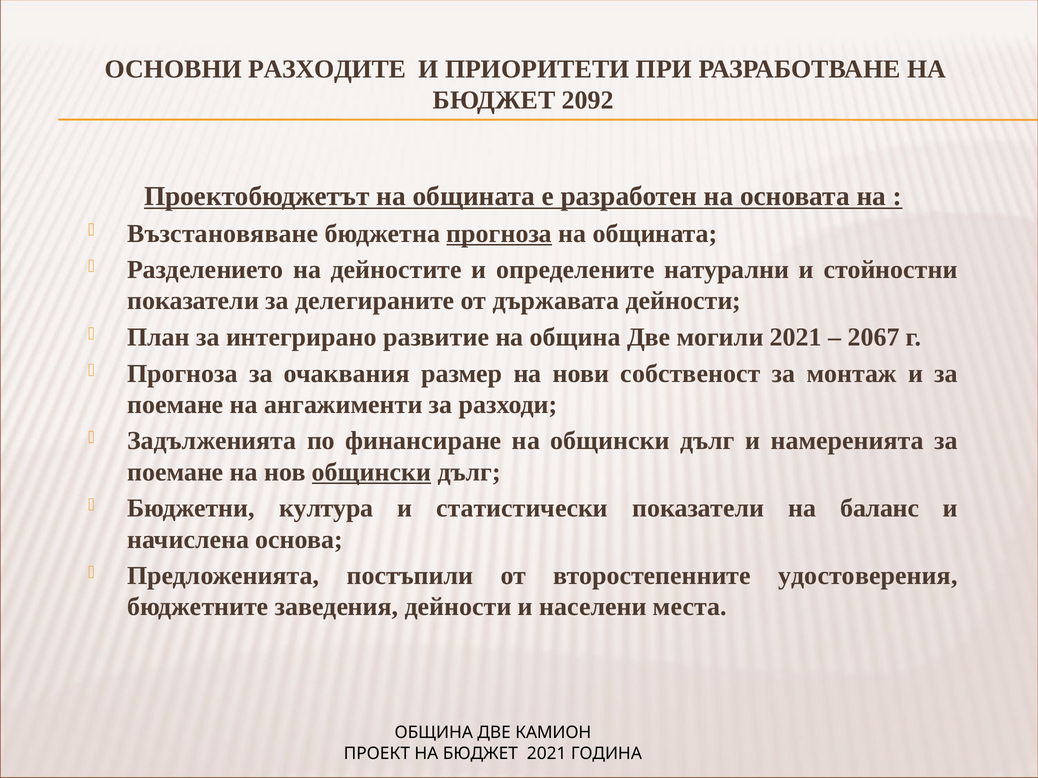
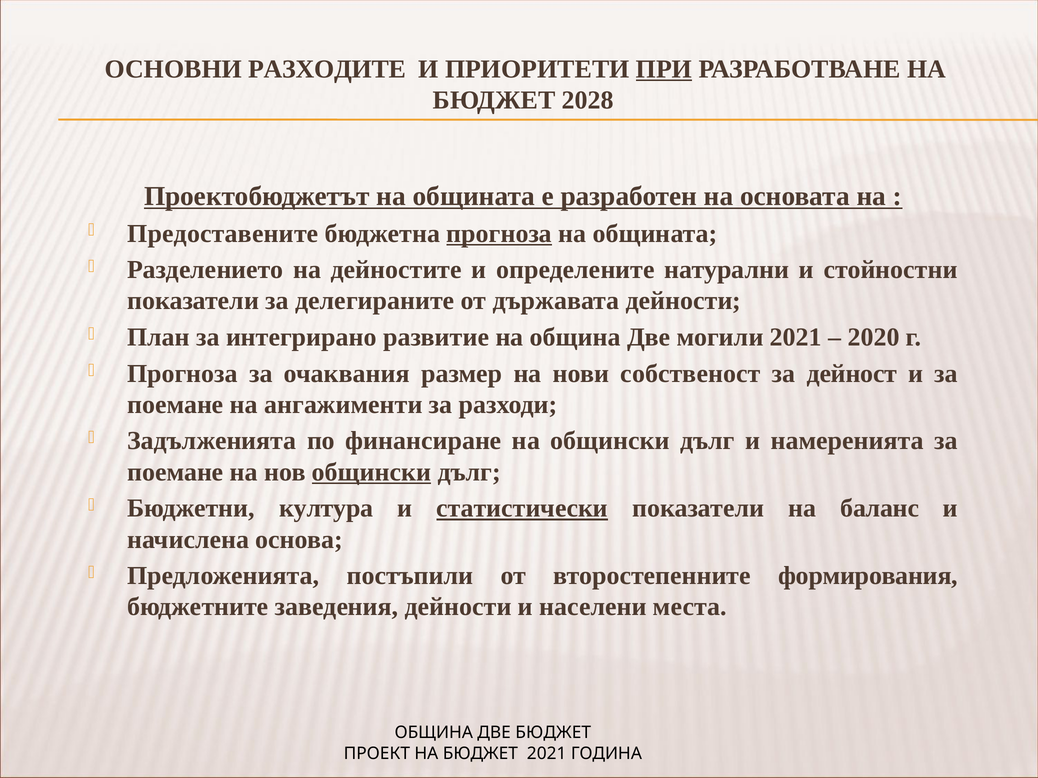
ПРИ underline: none -> present (664, 69)
2092: 2092 -> 2028 (588, 100)
Възстановяване: Възстановяване -> Предоставените (223, 234)
2067: 2067 -> 2020 (874, 337)
монтаж: монтаж -> дейност (852, 374)
статистически underline: none -> present (522, 509)
удостоверения: удостоверения -> формирования (868, 576)
ДВЕ КАМИОН: КАМИОН -> БЮДЖЕТ (553, 733)
